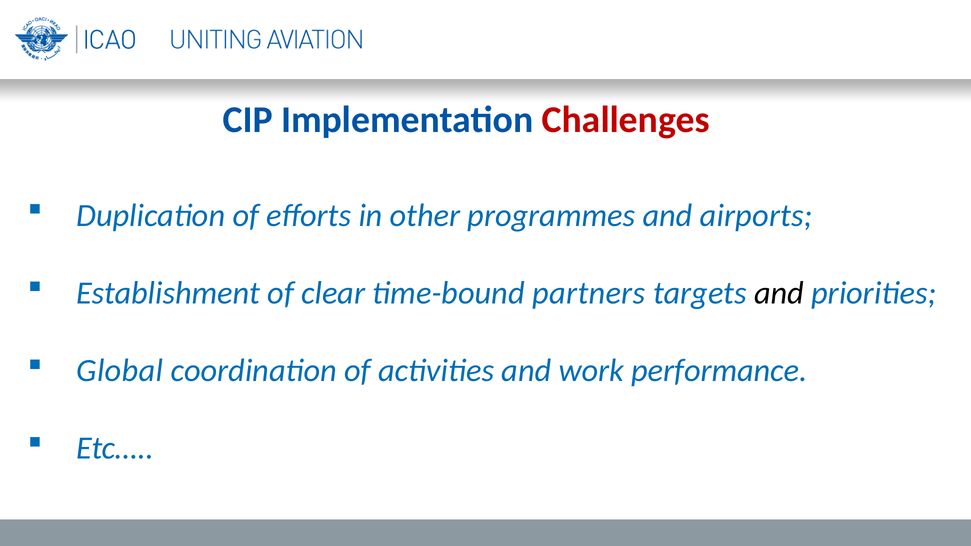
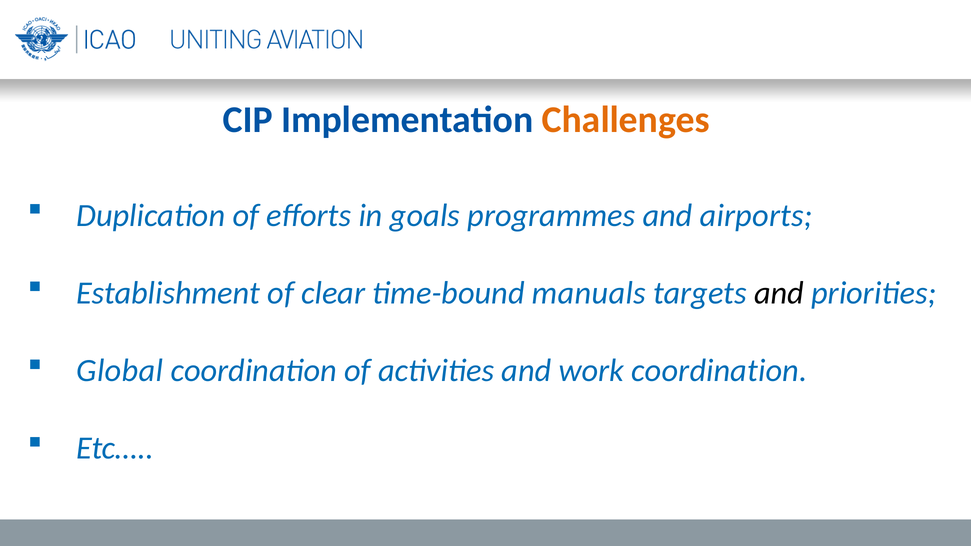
Challenges colour: red -> orange (626, 120)
other: other -> goals (425, 215)
partners: partners -> manuals (589, 293)
work performance: performance -> coordination (719, 371)
